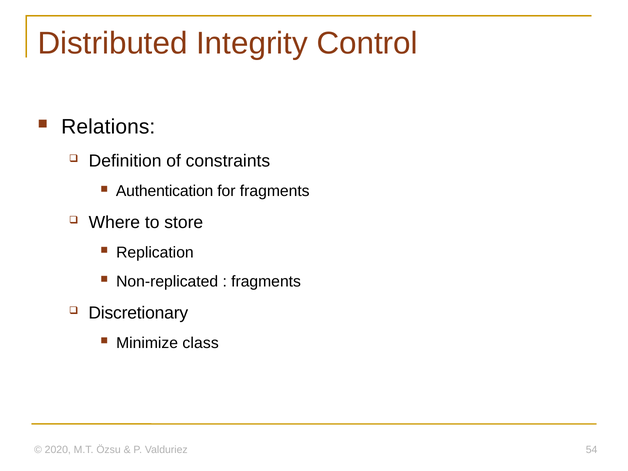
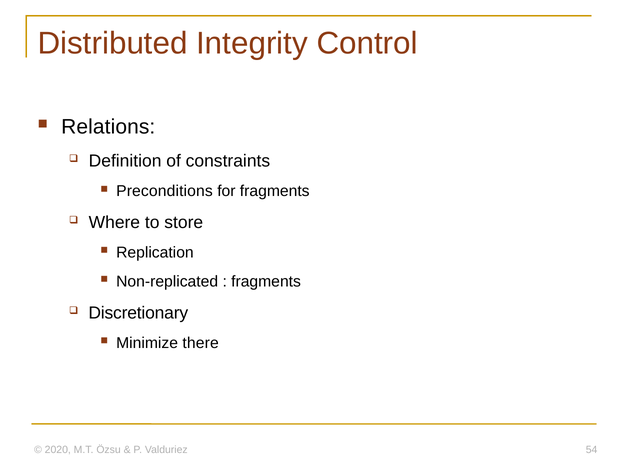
Authentication: Authentication -> Preconditions (164, 191)
class: class -> there (201, 343)
